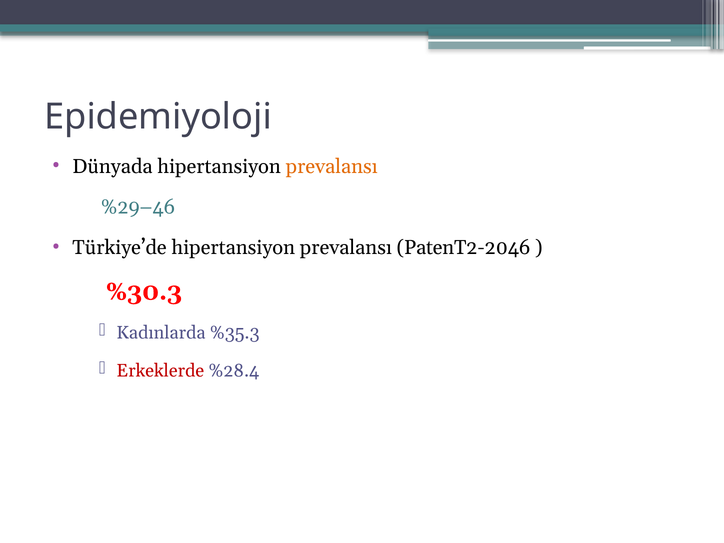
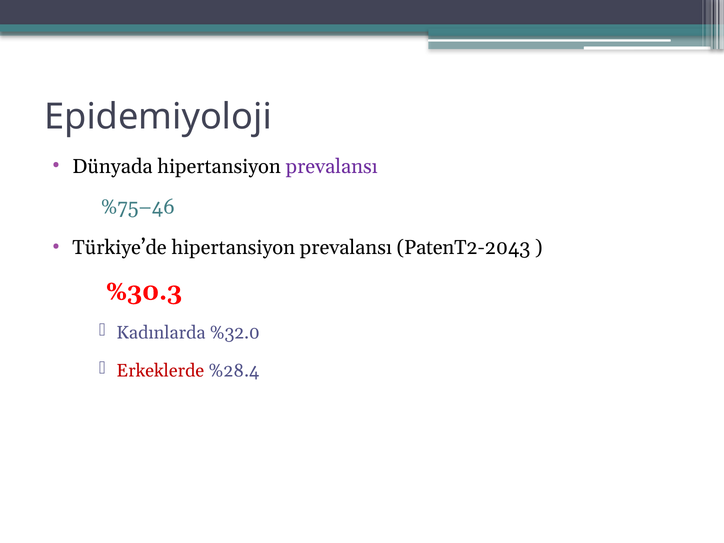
prevalansı colour: orange -> purple (332, 167)
%29–46: %29–46 -> %75–46 (138, 207)
PatenT2-2046: PatenT2-2046 -> PatenT2-2043 (463, 248)
%35.3: %35.3 -> %32.0 (235, 333)
